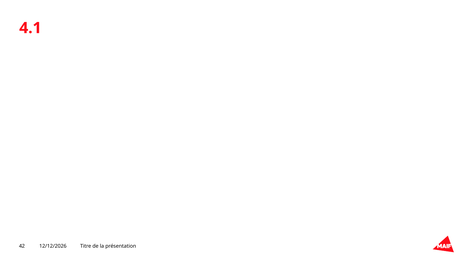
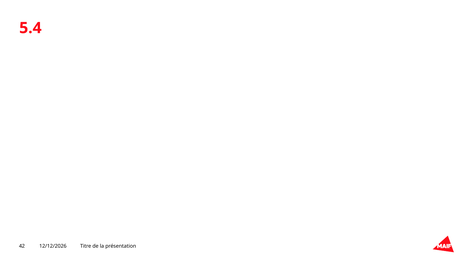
4.1: 4.1 -> 5.4 (30, 28)
